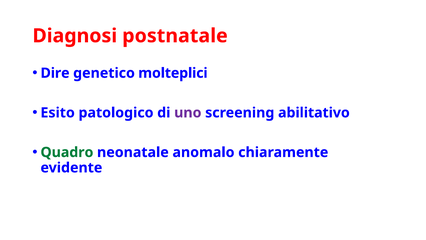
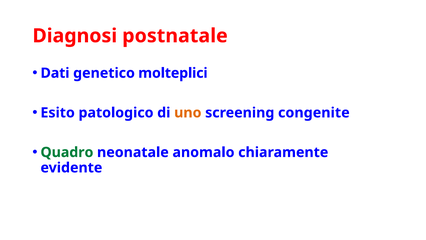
Dire: Dire -> Dati (55, 73)
uno colour: purple -> orange (188, 113)
abilitativo: abilitativo -> congenite (314, 113)
